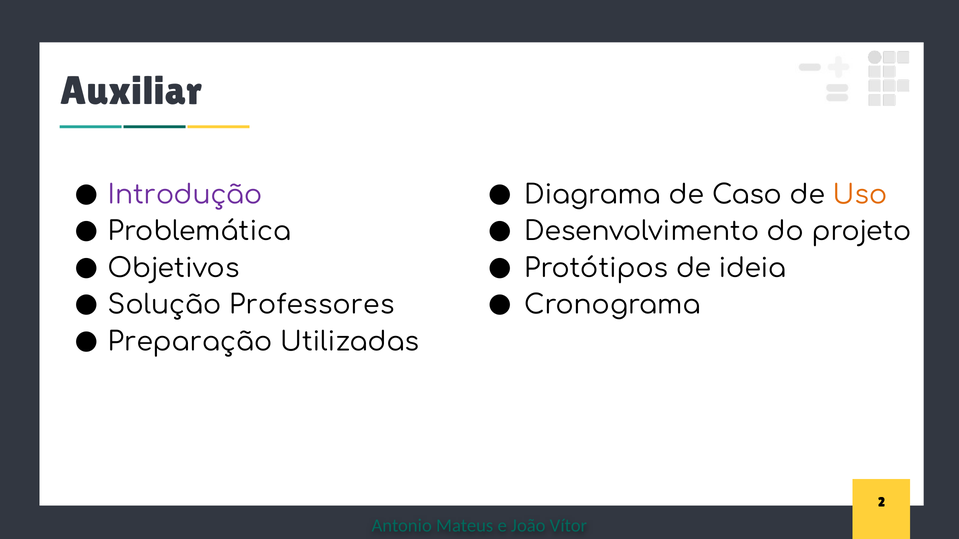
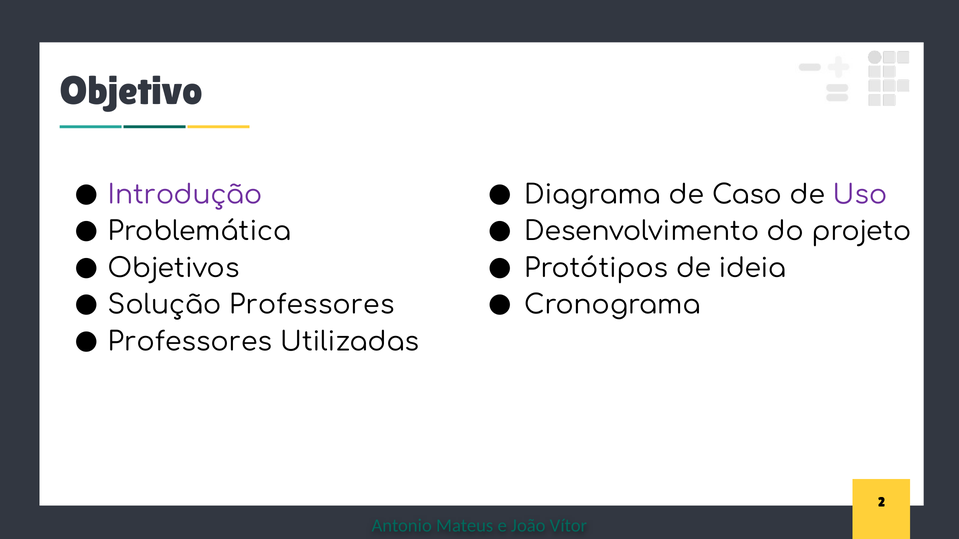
Auxiliar: Auxiliar -> Objetivo (131, 91)
Uso colour: orange -> purple (860, 195)
Preparação: Preparação -> Professores (190, 342)
